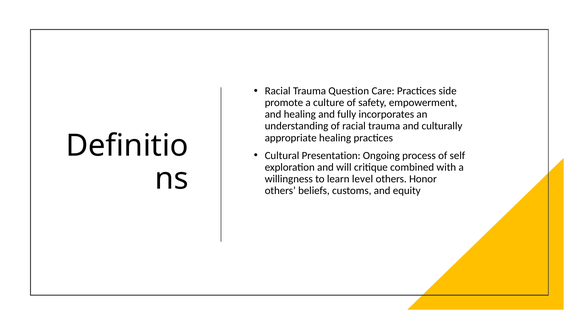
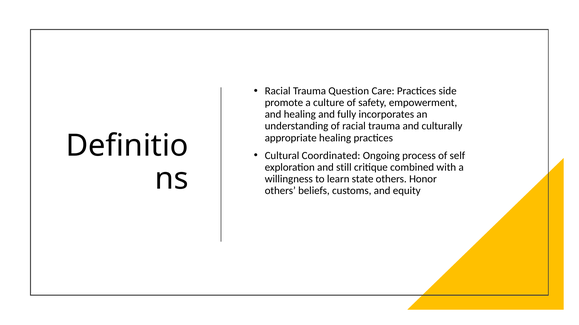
Presentation: Presentation -> Coordinated (331, 156)
will: will -> still (344, 168)
level: level -> state (363, 179)
